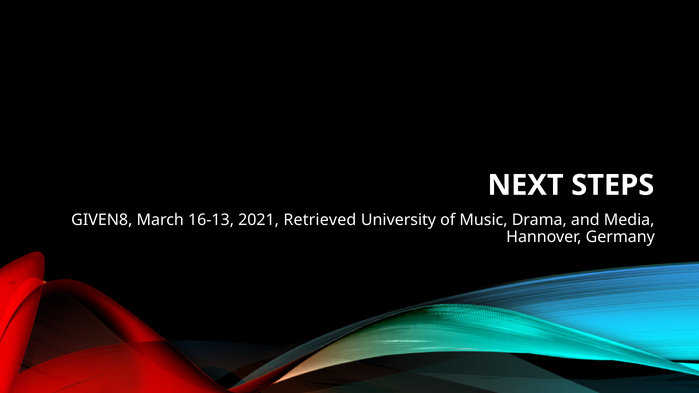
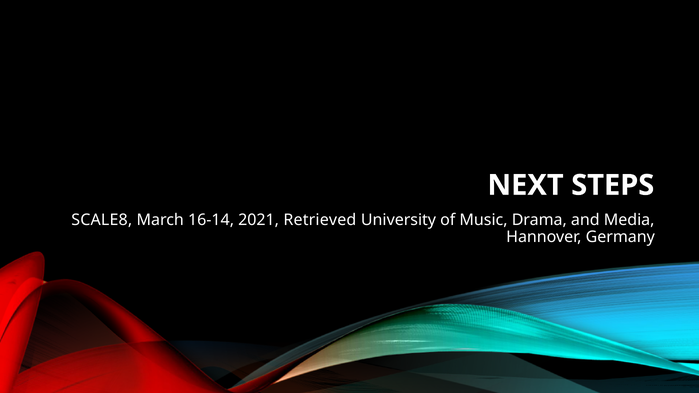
GIVEN8: GIVEN8 -> SCALE8 (102, 220)
16-13: 16-13 -> 16-14 (211, 220)
